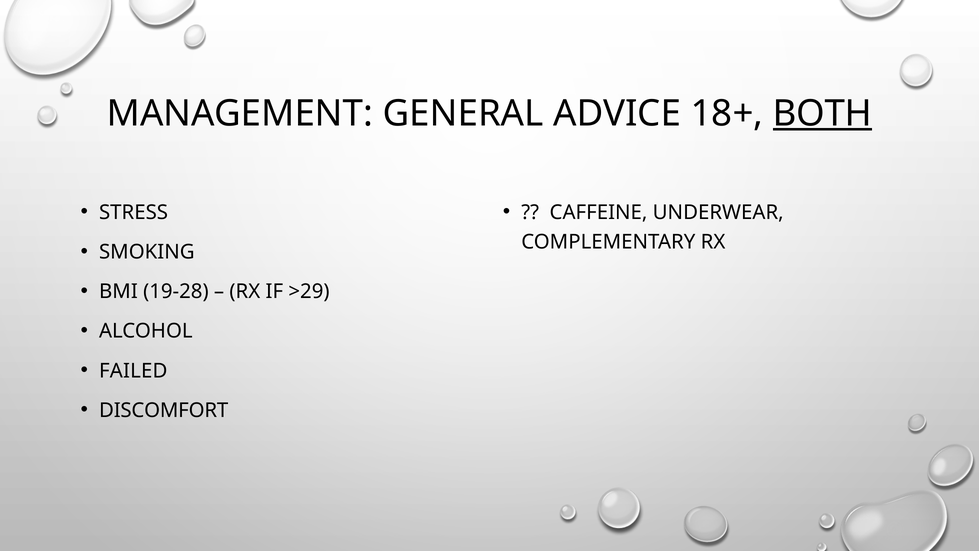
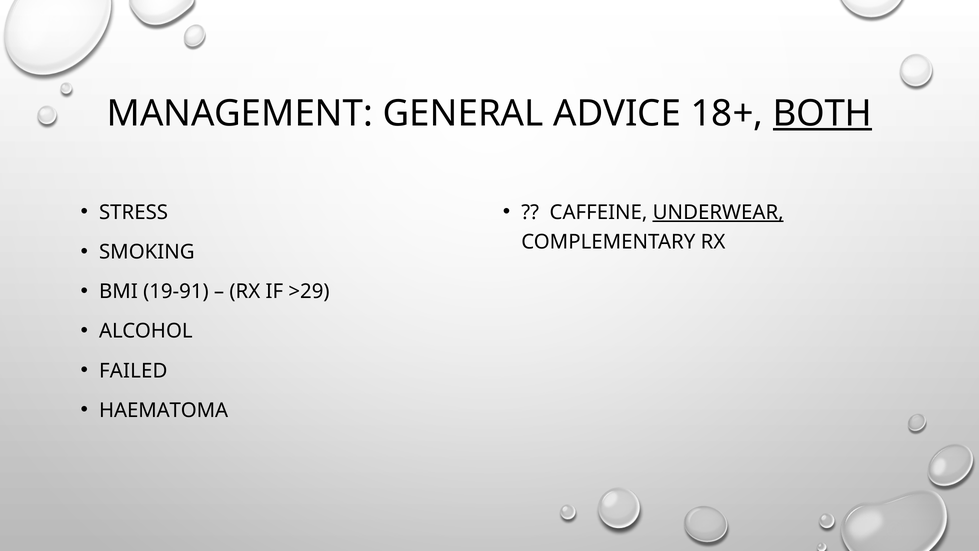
UNDERWEAR underline: none -> present (718, 212)
19-28: 19-28 -> 19-91 (176, 291)
DISCOMFORT: DISCOMFORT -> HAEMATOMA (164, 410)
